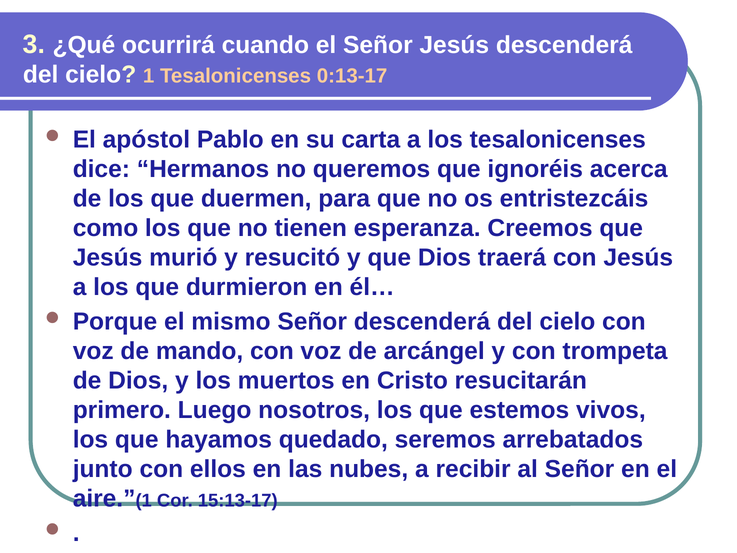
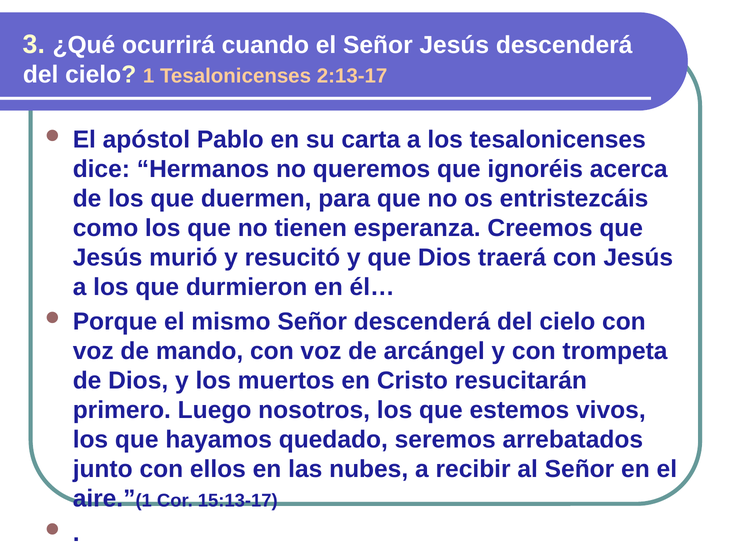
0:13-17: 0:13-17 -> 2:13-17 (352, 76)
